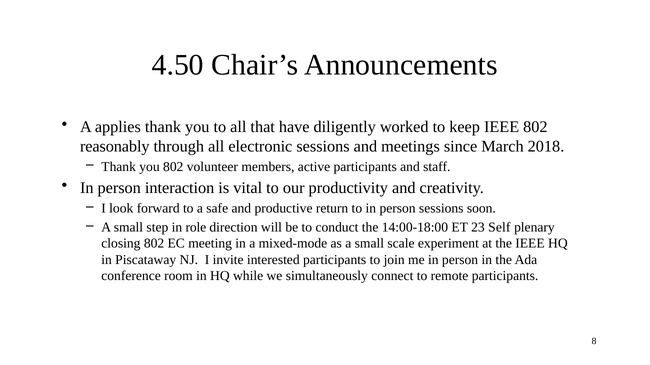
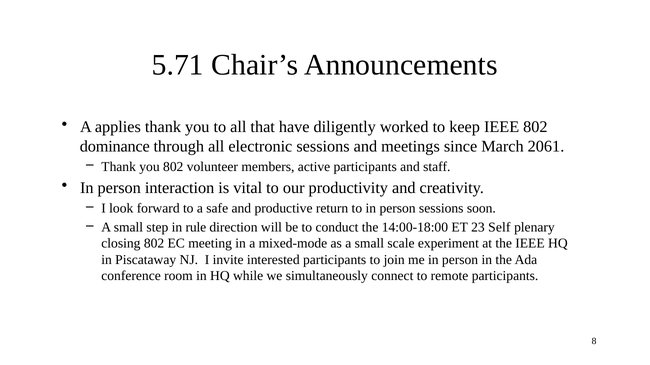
4.50: 4.50 -> 5.71 (178, 65)
reasonably: reasonably -> dominance (115, 147)
2018: 2018 -> 2061 (546, 147)
role: role -> rule (196, 228)
